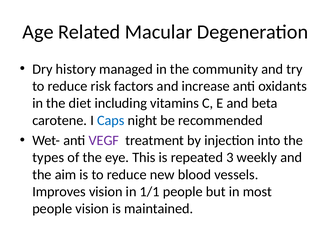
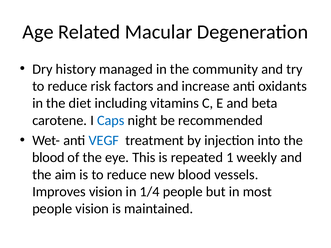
VEGF colour: purple -> blue (104, 141)
types: types -> blood (48, 158)
3: 3 -> 1 (230, 158)
1/1: 1/1 -> 1/4 (150, 192)
